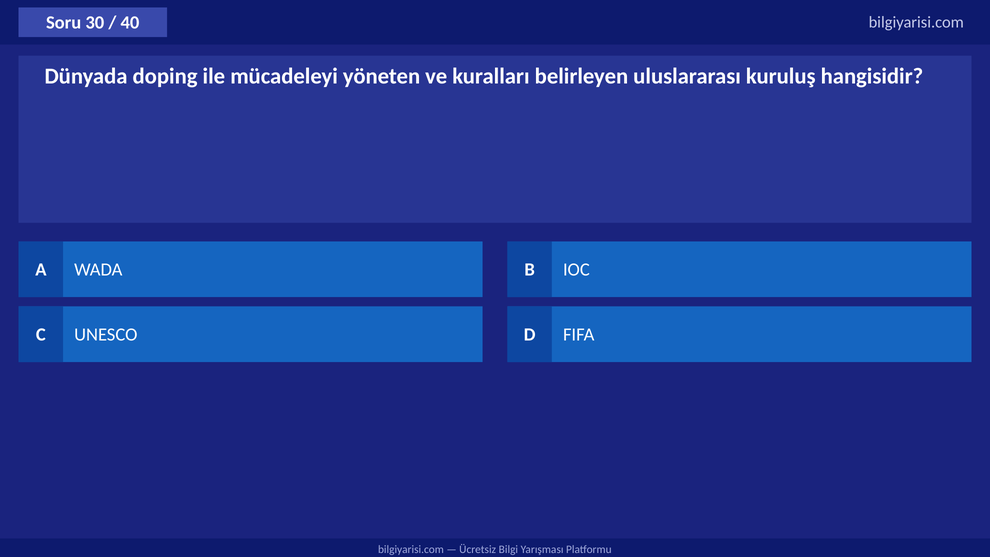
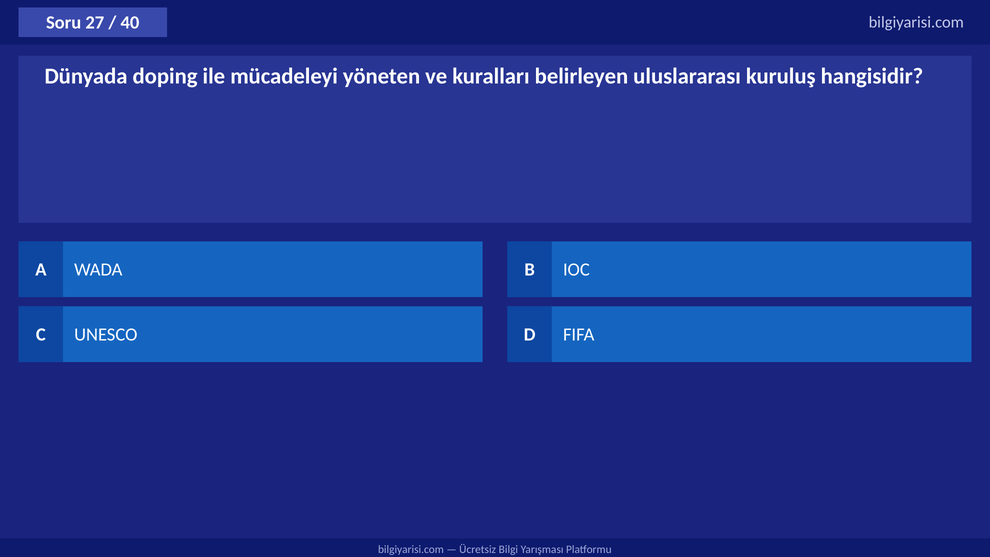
30: 30 -> 27 (95, 23)
